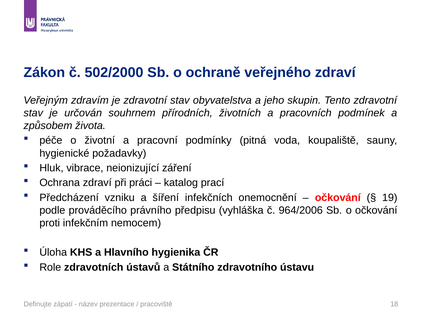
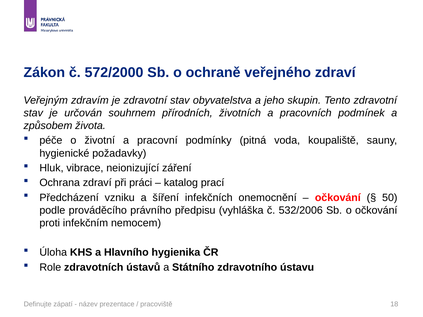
502/2000: 502/2000 -> 572/2000 (114, 72)
19: 19 -> 50 (390, 198)
964/2006: 964/2006 -> 532/2006 (301, 210)
